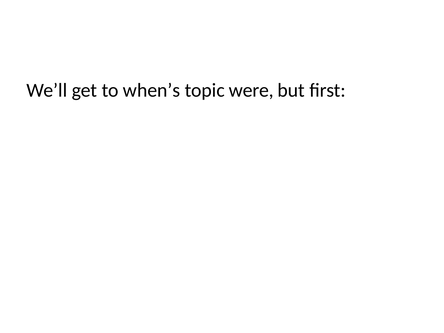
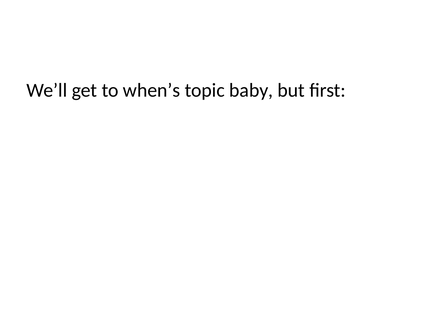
were: were -> baby (251, 90)
